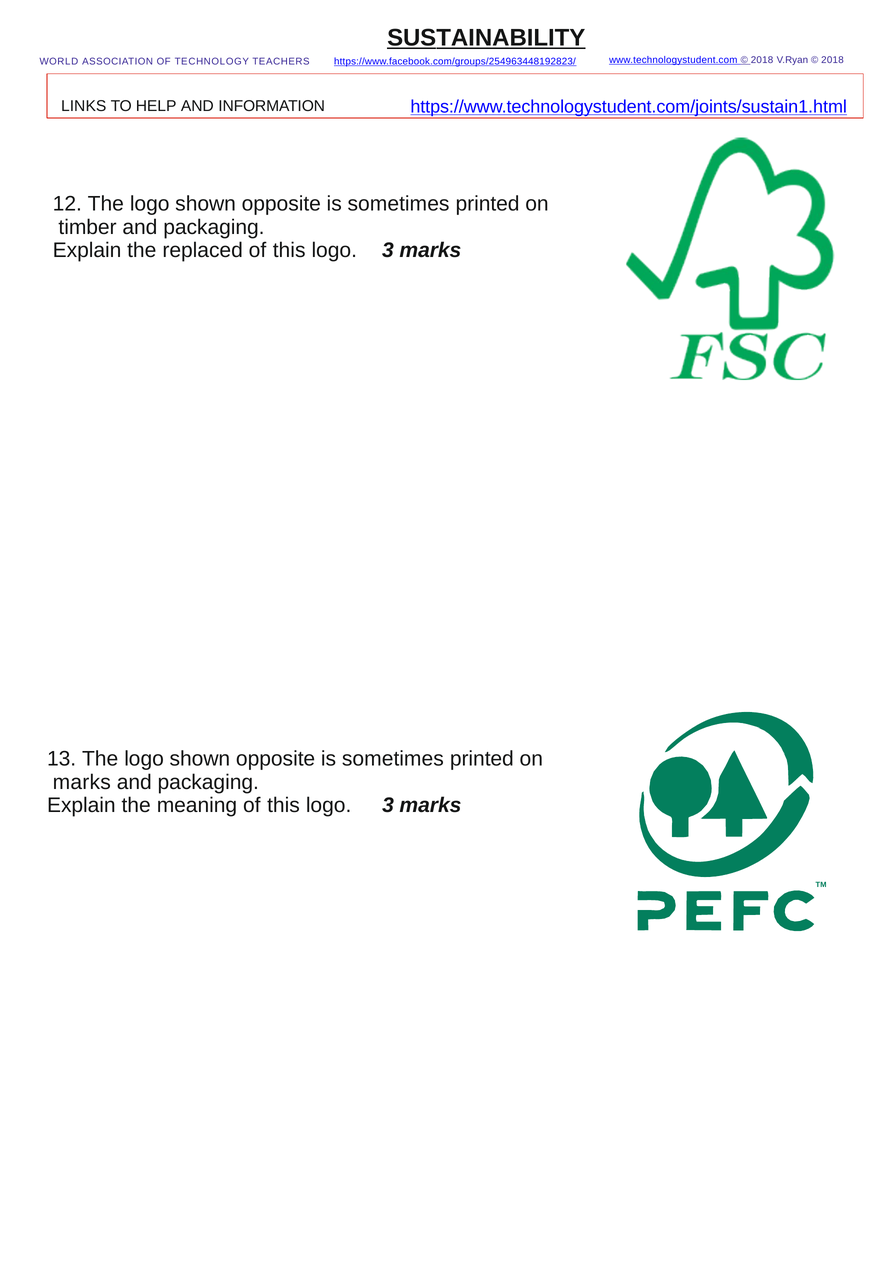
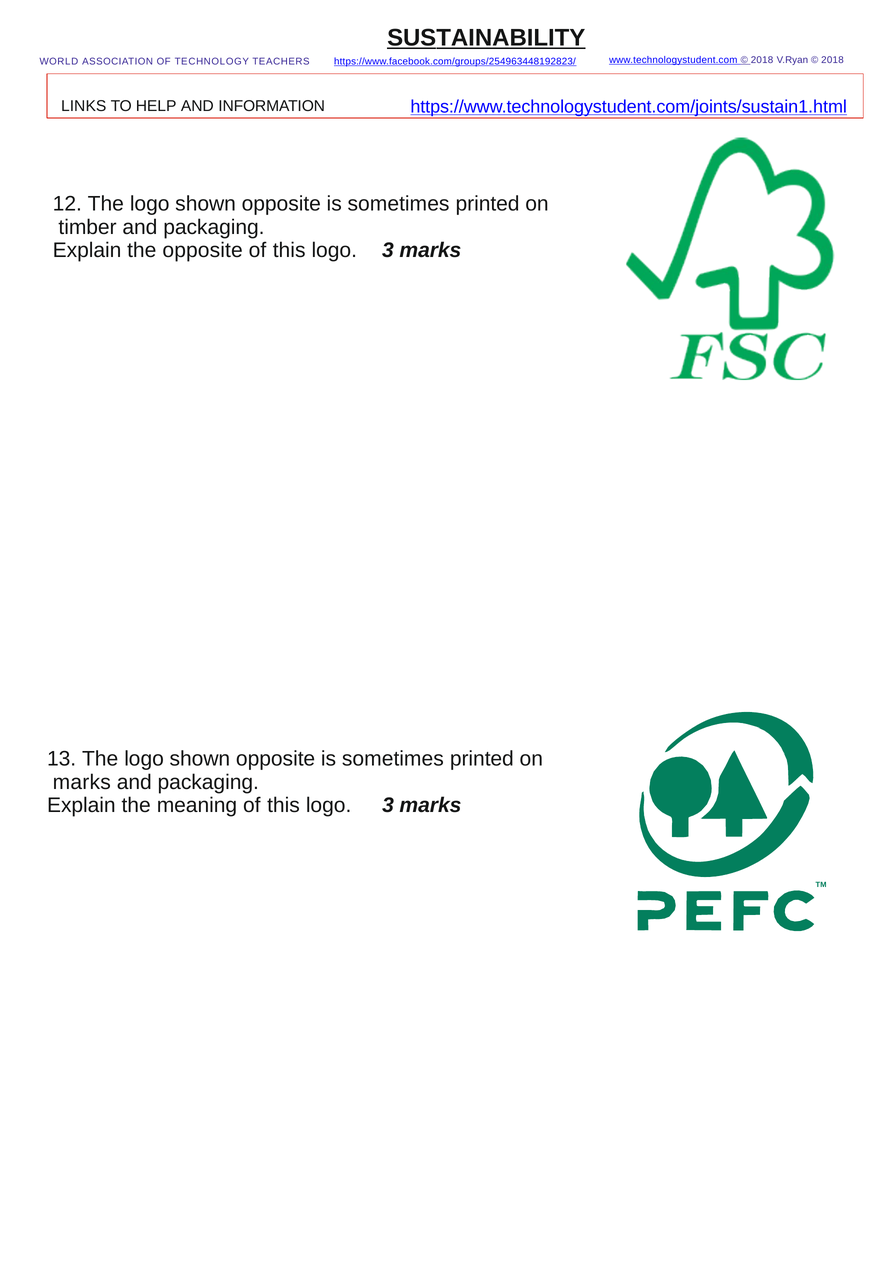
the replaced: replaced -> opposite (203, 251)
